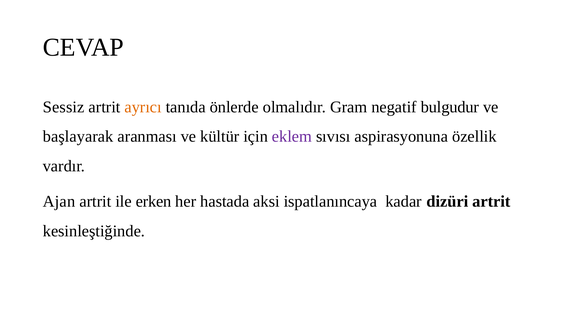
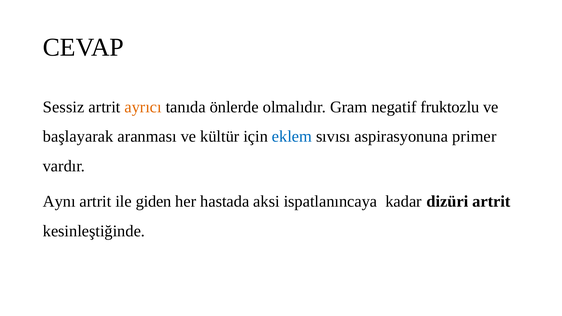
bulgudur: bulgudur -> fruktozlu (450, 107)
eklem colour: purple -> blue (292, 137)
özellik: özellik -> primer (474, 137)
Ajan: Ajan -> Aynı (59, 202)
erken: erken -> giden (154, 202)
